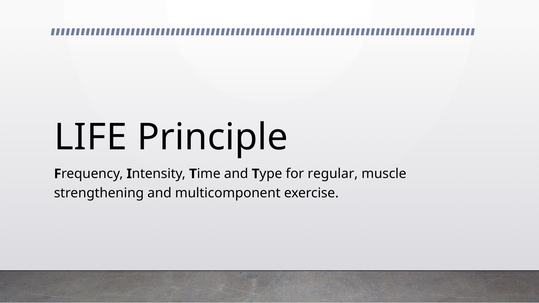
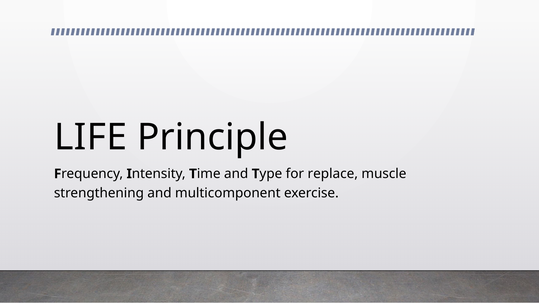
regular: regular -> replace (333, 174)
